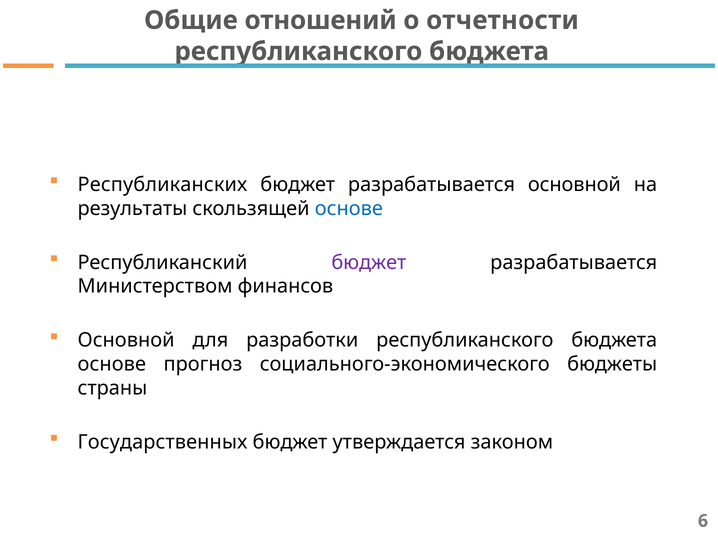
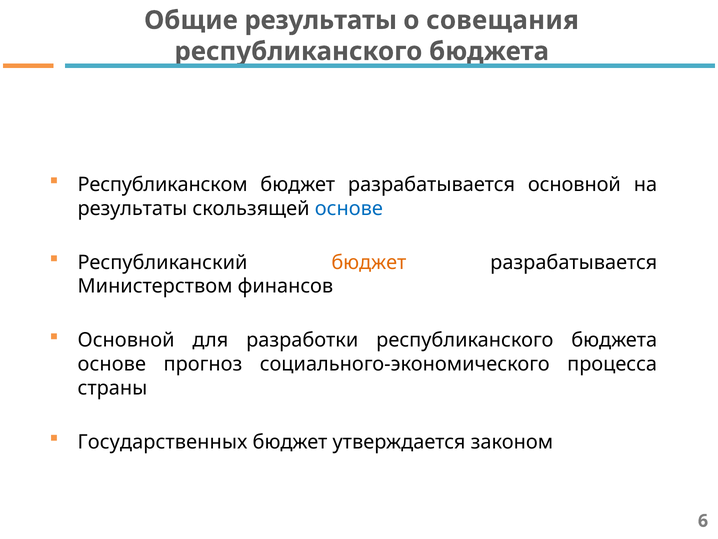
Общие отношений: отношений -> результаты (321, 20)
отчетности: отчетности -> совещания (502, 20)
Республиканских: Республиканских -> Республиканском (163, 184)
бюджет colour: purple -> orange (369, 262)
бюджеты: бюджеты -> процесса (612, 364)
